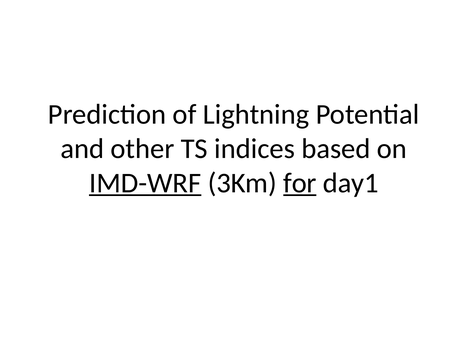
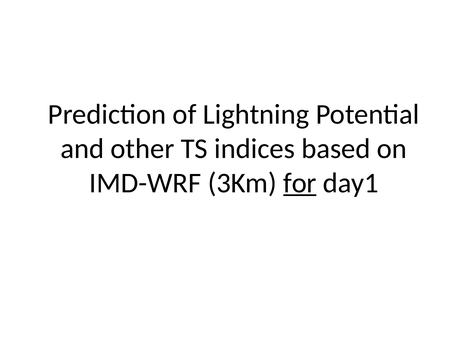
IMD-WRF underline: present -> none (145, 183)
